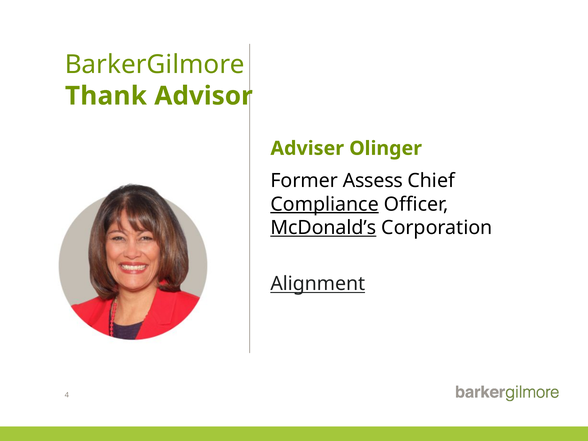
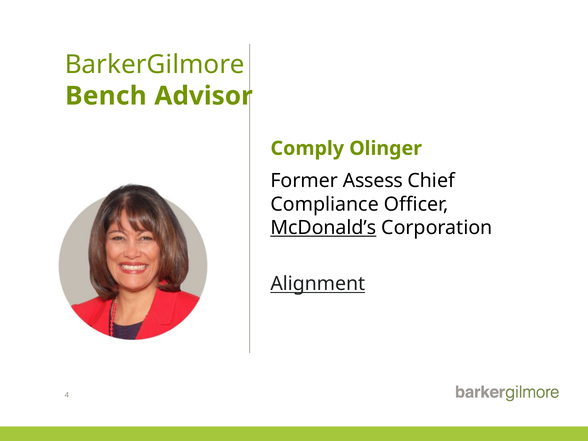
Thank: Thank -> Bench (106, 96)
Adviser: Adviser -> Comply (307, 148)
Compliance underline: present -> none (325, 204)
